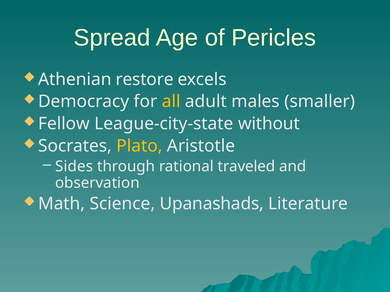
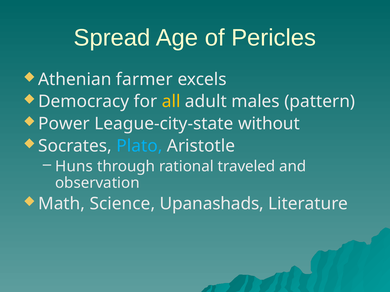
restore: restore -> farmer (144, 79)
smaller: smaller -> pattern (320, 102)
Fellow: Fellow -> Power (64, 124)
Plato colour: yellow -> light blue (139, 146)
Sides: Sides -> Huns (74, 167)
